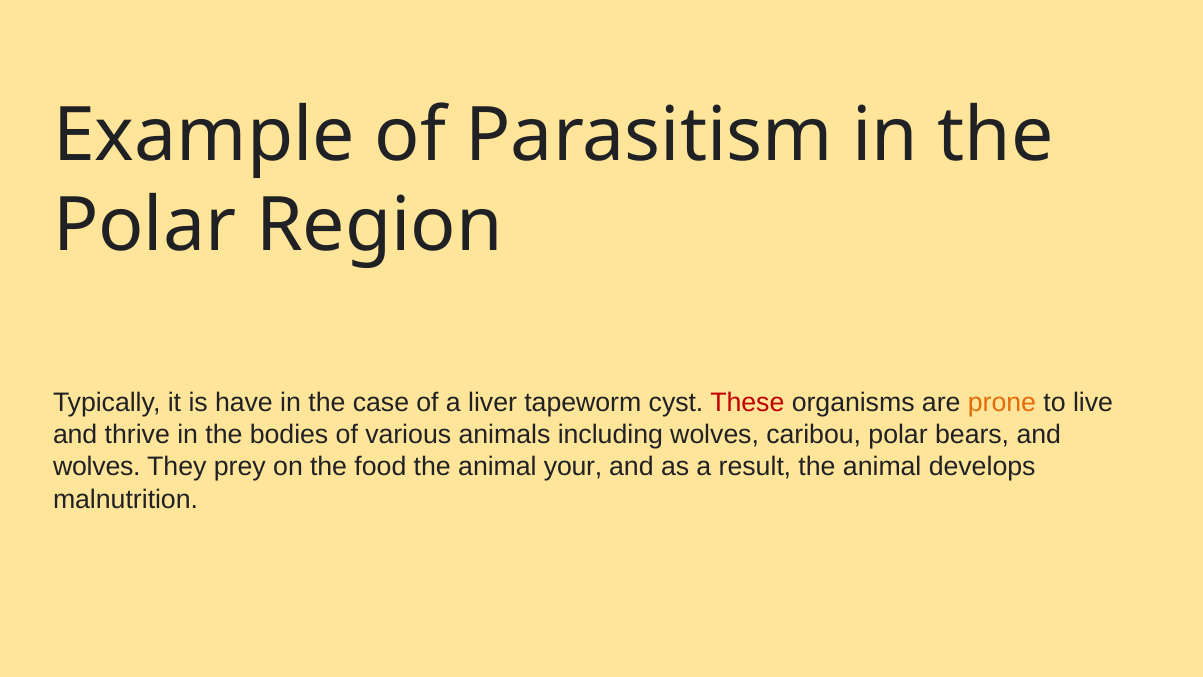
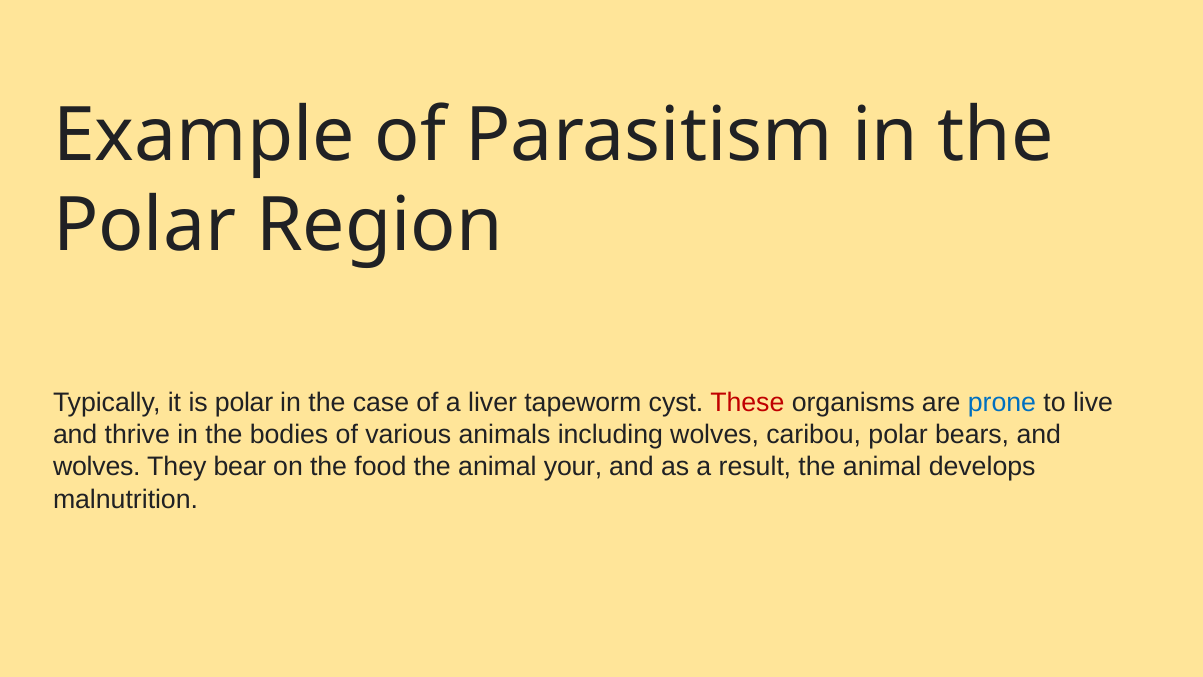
is have: have -> polar (244, 403)
prone colour: orange -> blue (1002, 403)
prey: prey -> bear (240, 467)
